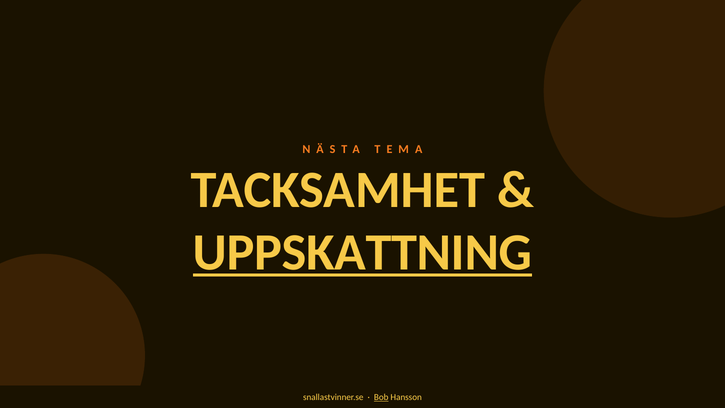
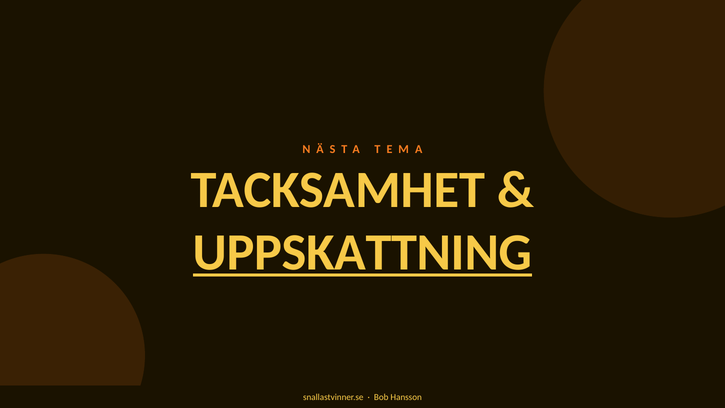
Bob underline: present -> none (381, 397)
